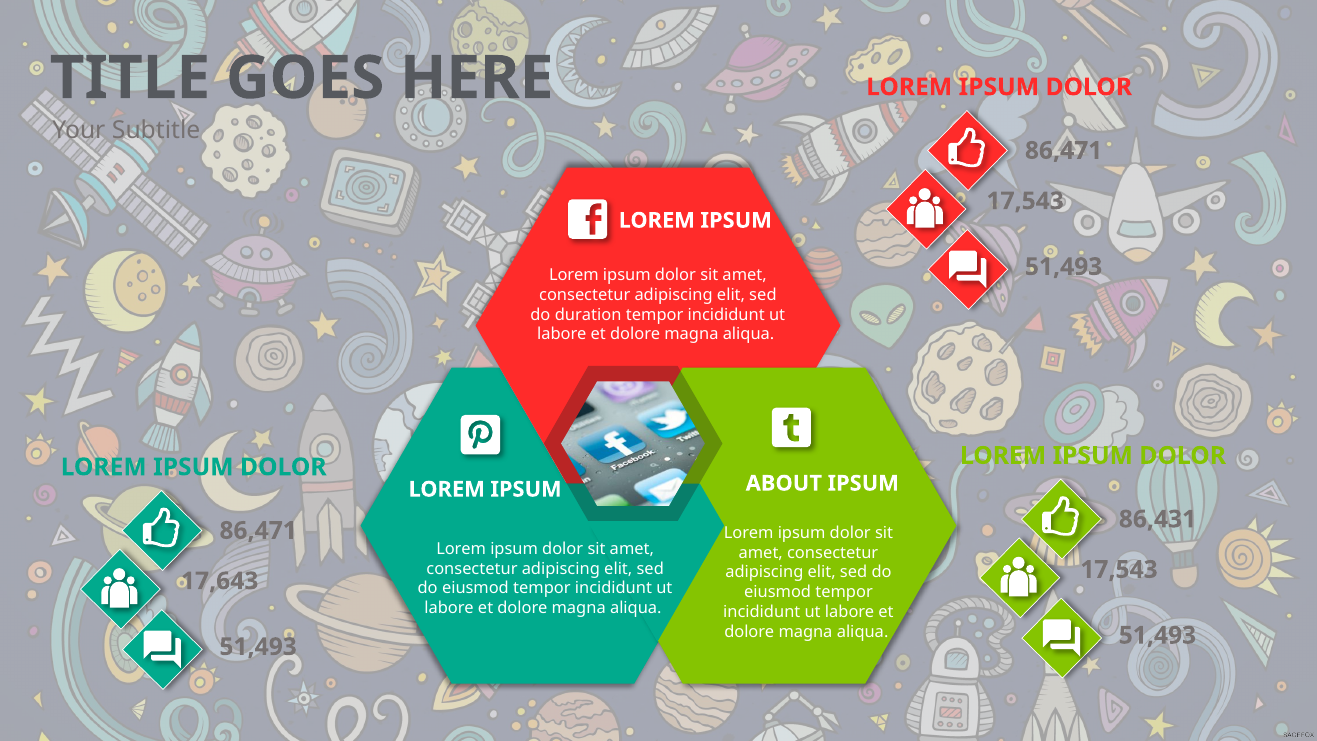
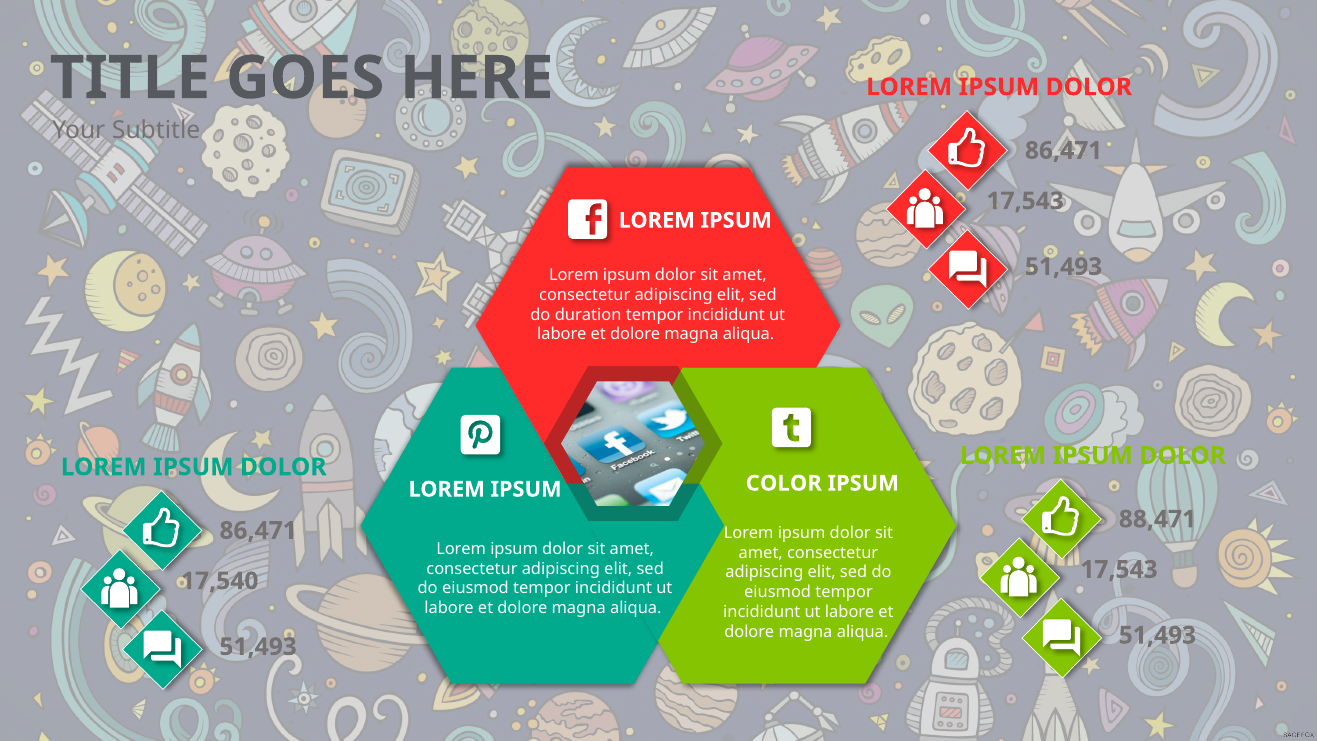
ABOUT: ABOUT -> COLOR (784, 483)
86,431: 86,431 -> 88,471 (1157, 519)
17,643: 17,643 -> 17,540 (220, 581)
